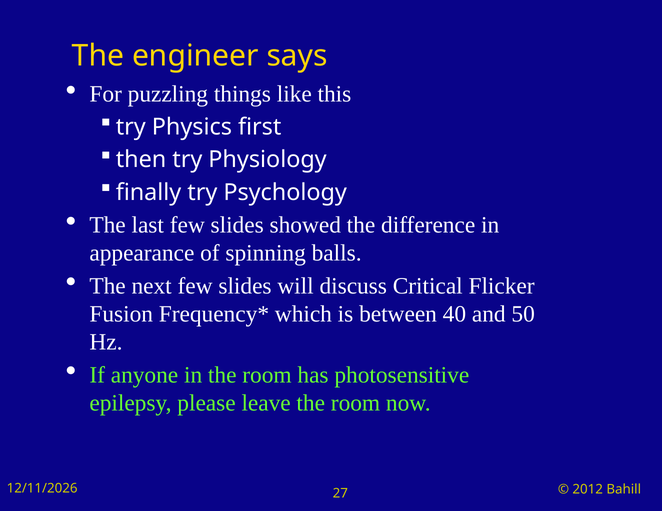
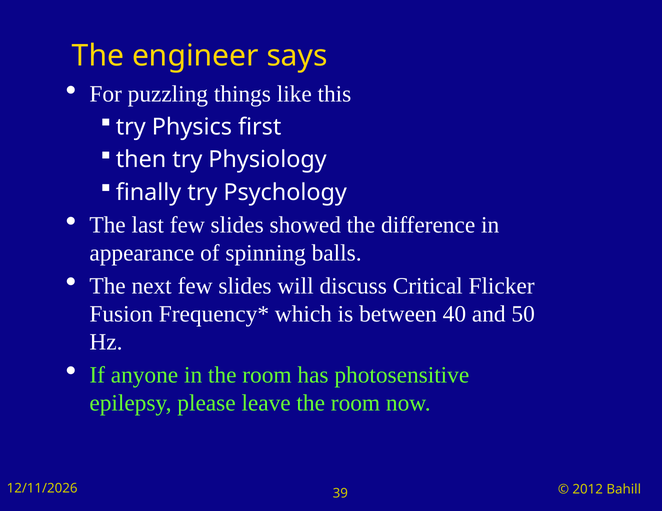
27: 27 -> 39 (340, 494)
